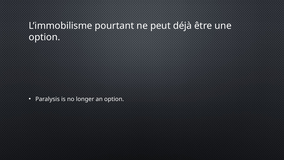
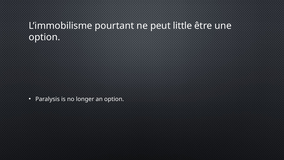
déjà: déjà -> little (183, 26)
